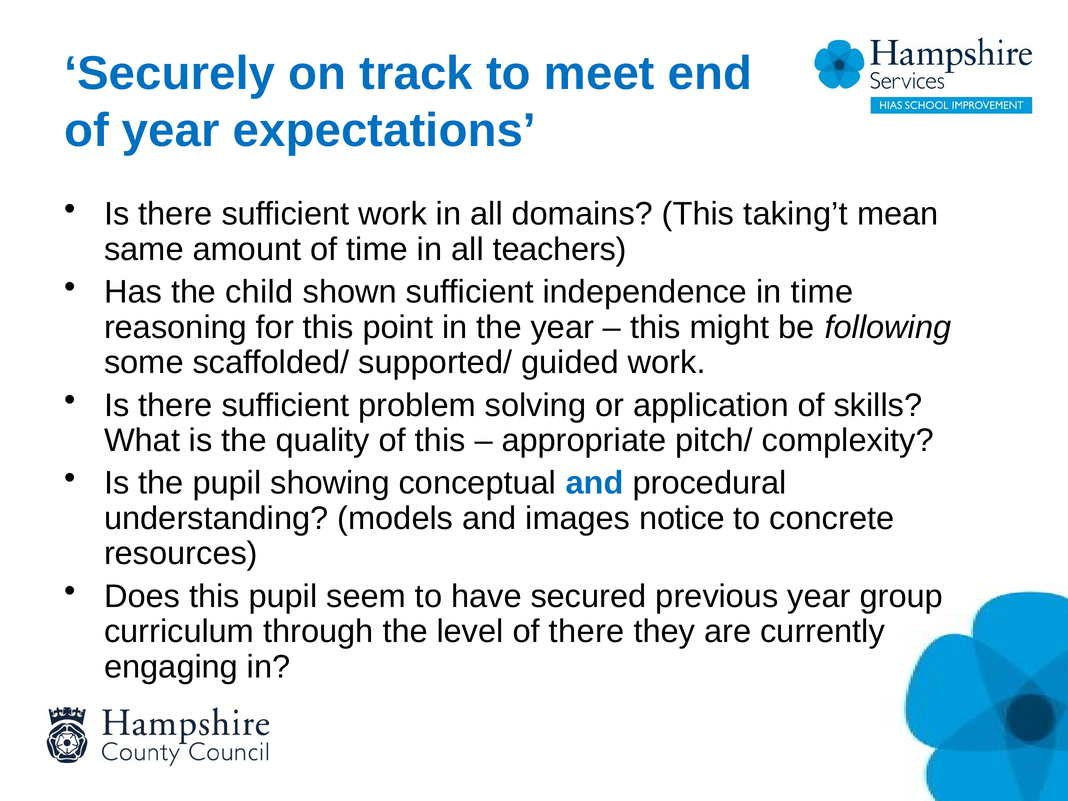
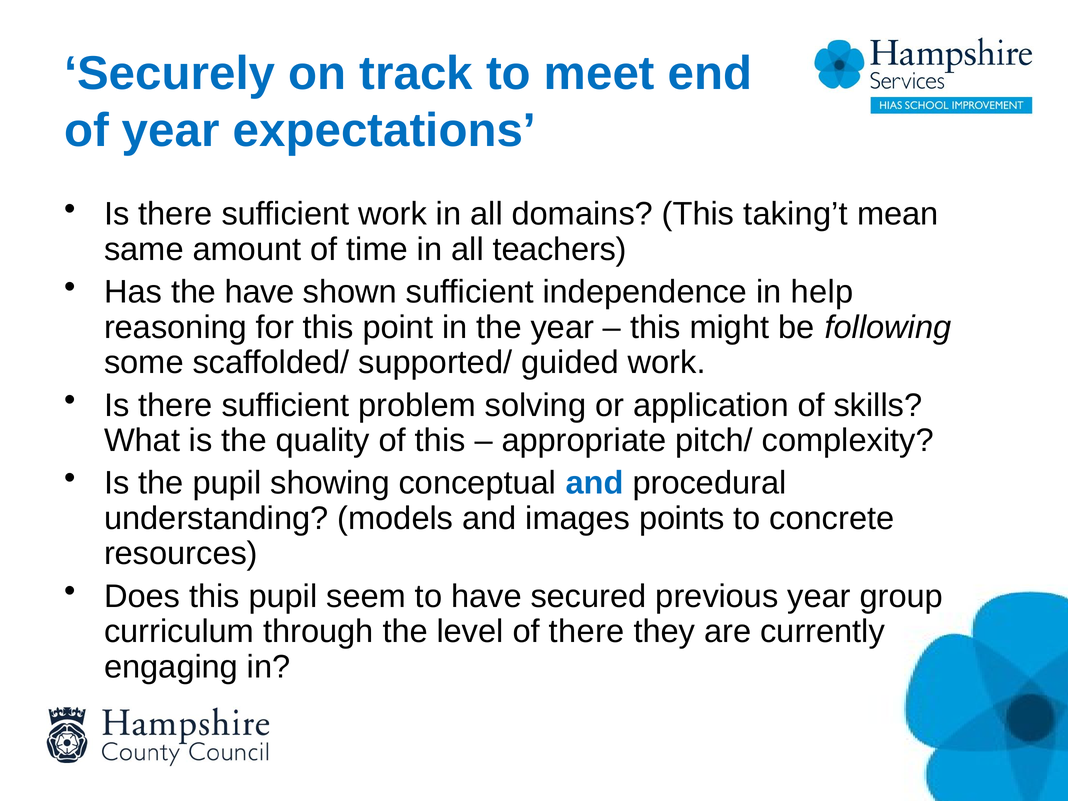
the child: child -> have (260, 292)
in time: time -> help (822, 292)
notice: notice -> points (682, 518)
